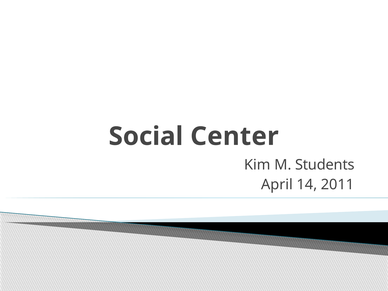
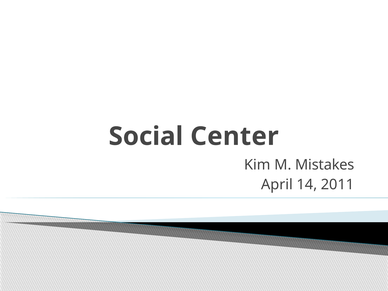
Students: Students -> Mistakes (325, 165)
